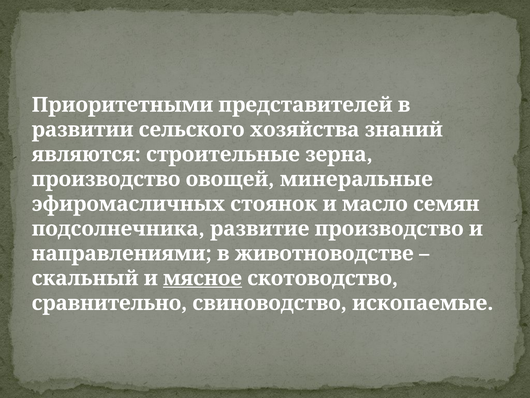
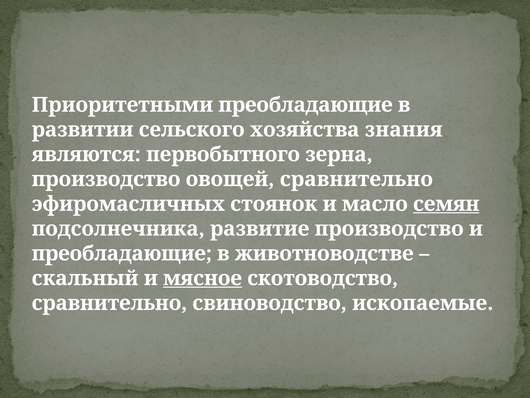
Приоритетными представителей: представителей -> преобладающие (306, 105)
знаний: знаний -> знания (404, 129)
строительные: строительные -> первобытного (223, 154)
овощей минеральные: минеральные -> сравнительно (356, 179)
семян underline: none -> present (446, 204)
направлениями: направлениями -> преобладающие (122, 253)
